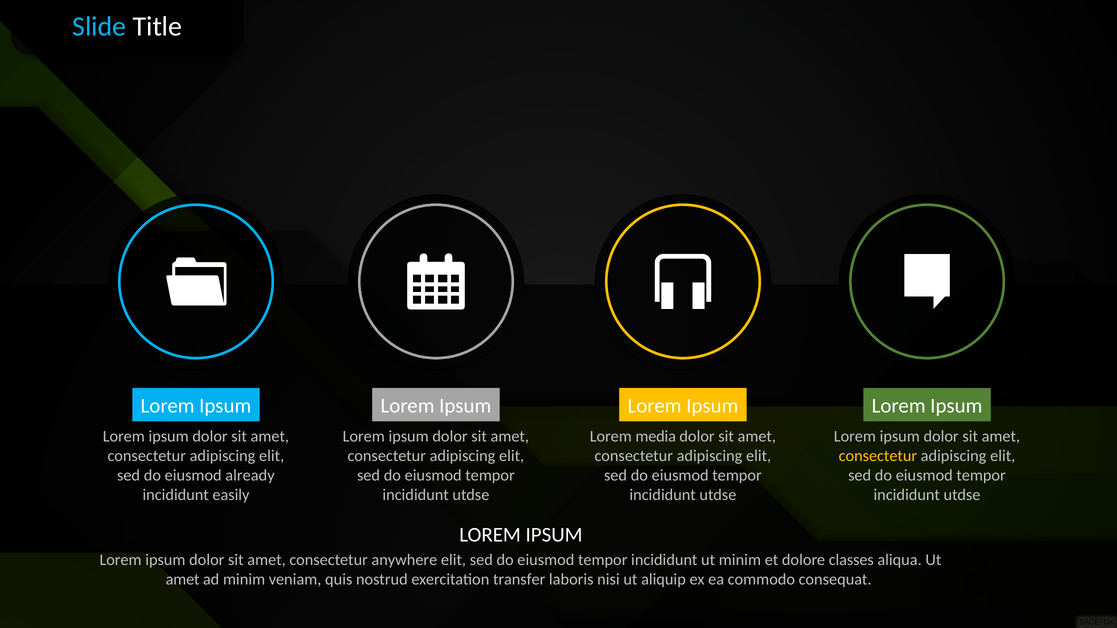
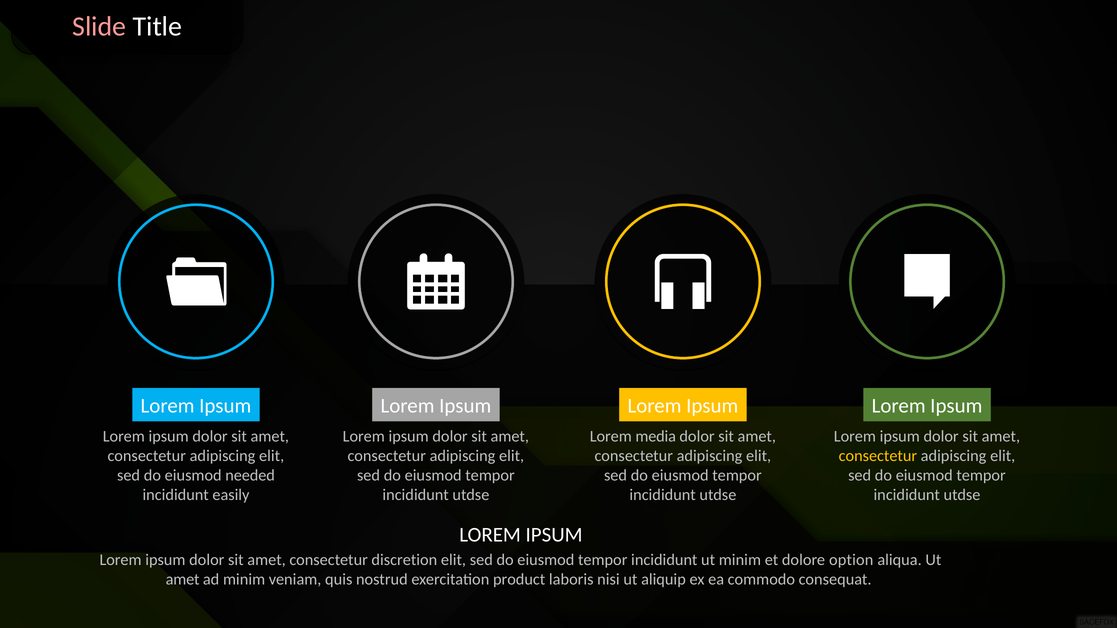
Slide colour: light blue -> pink (99, 26)
already: already -> needed (250, 475)
anywhere: anywhere -> discretion (404, 560)
classes: classes -> option (851, 560)
transfer: transfer -> product (519, 580)
